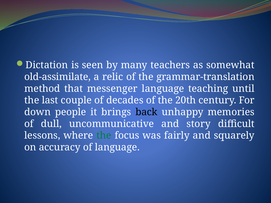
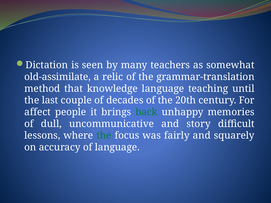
messenger: messenger -> knowledge (112, 89)
down: down -> affect (38, 112)
back colour: black -> green (146, 112)
